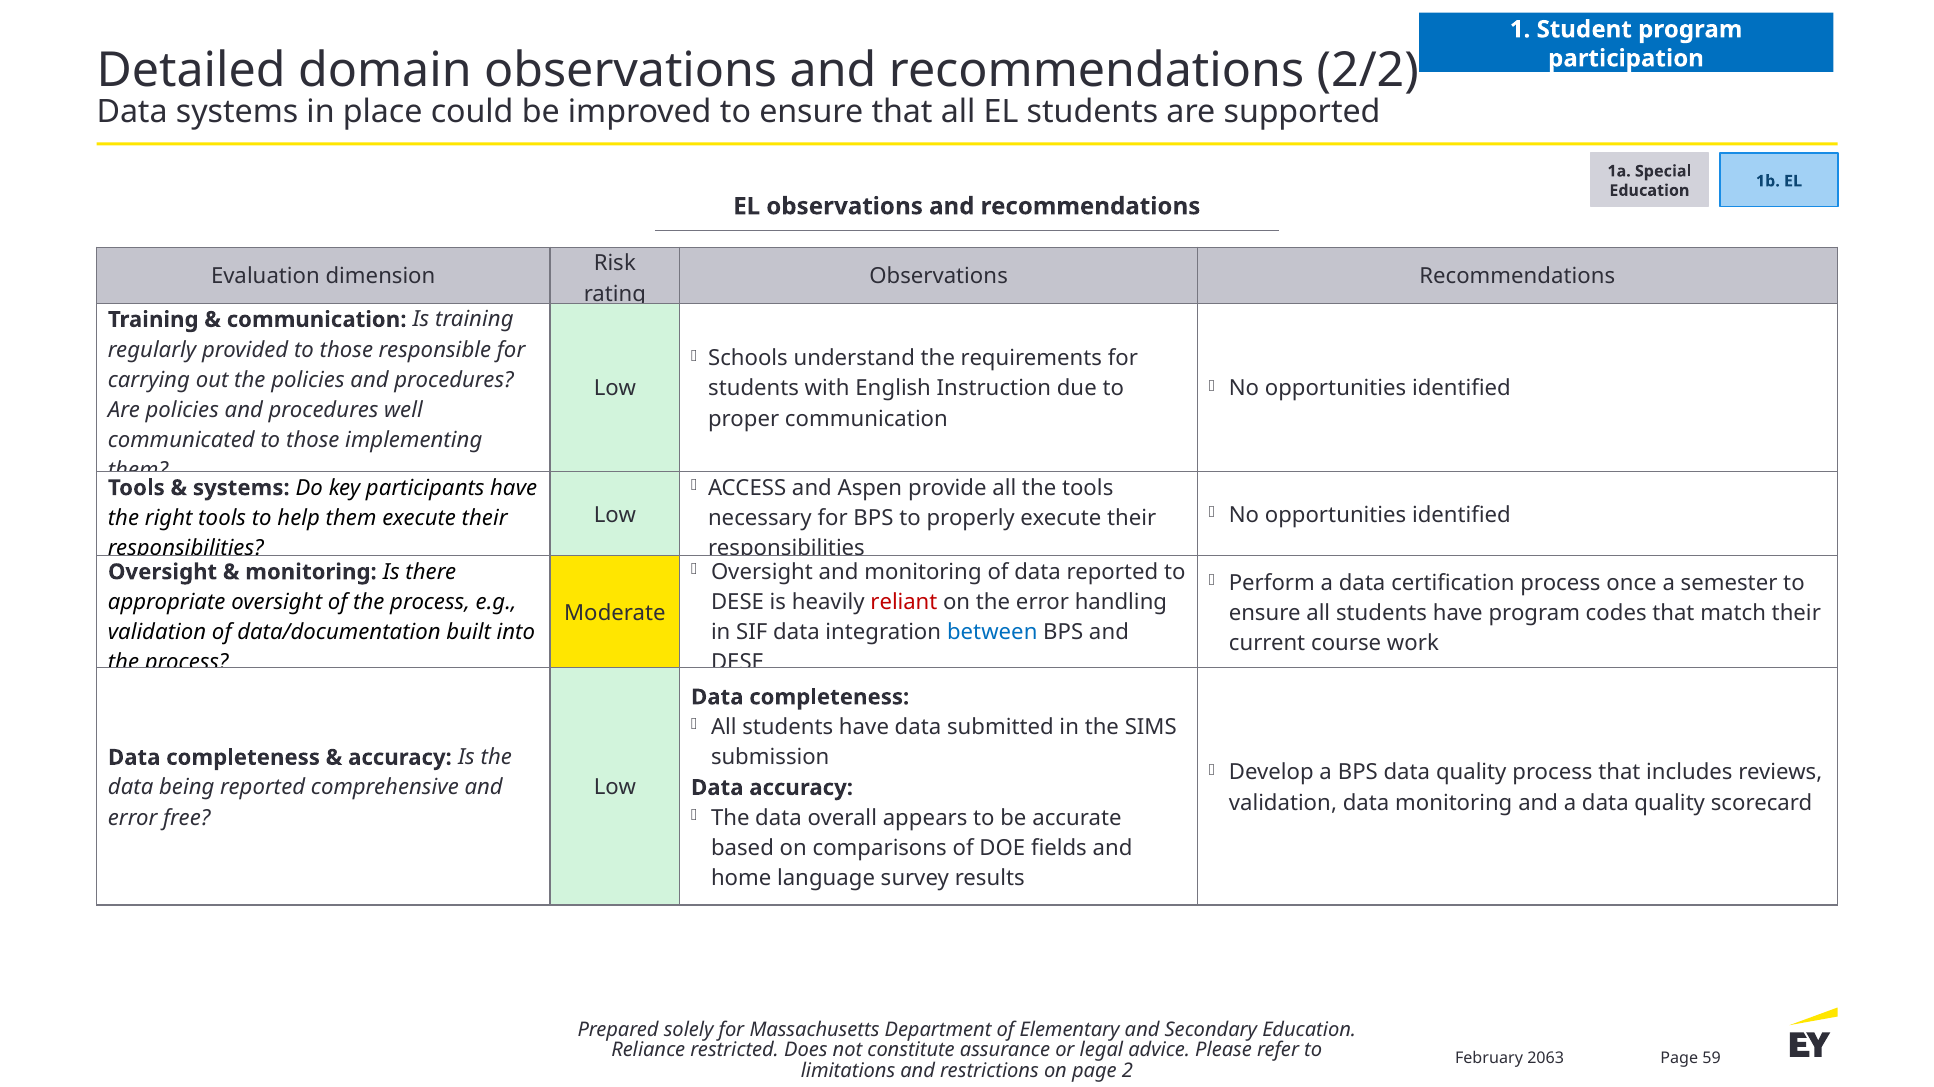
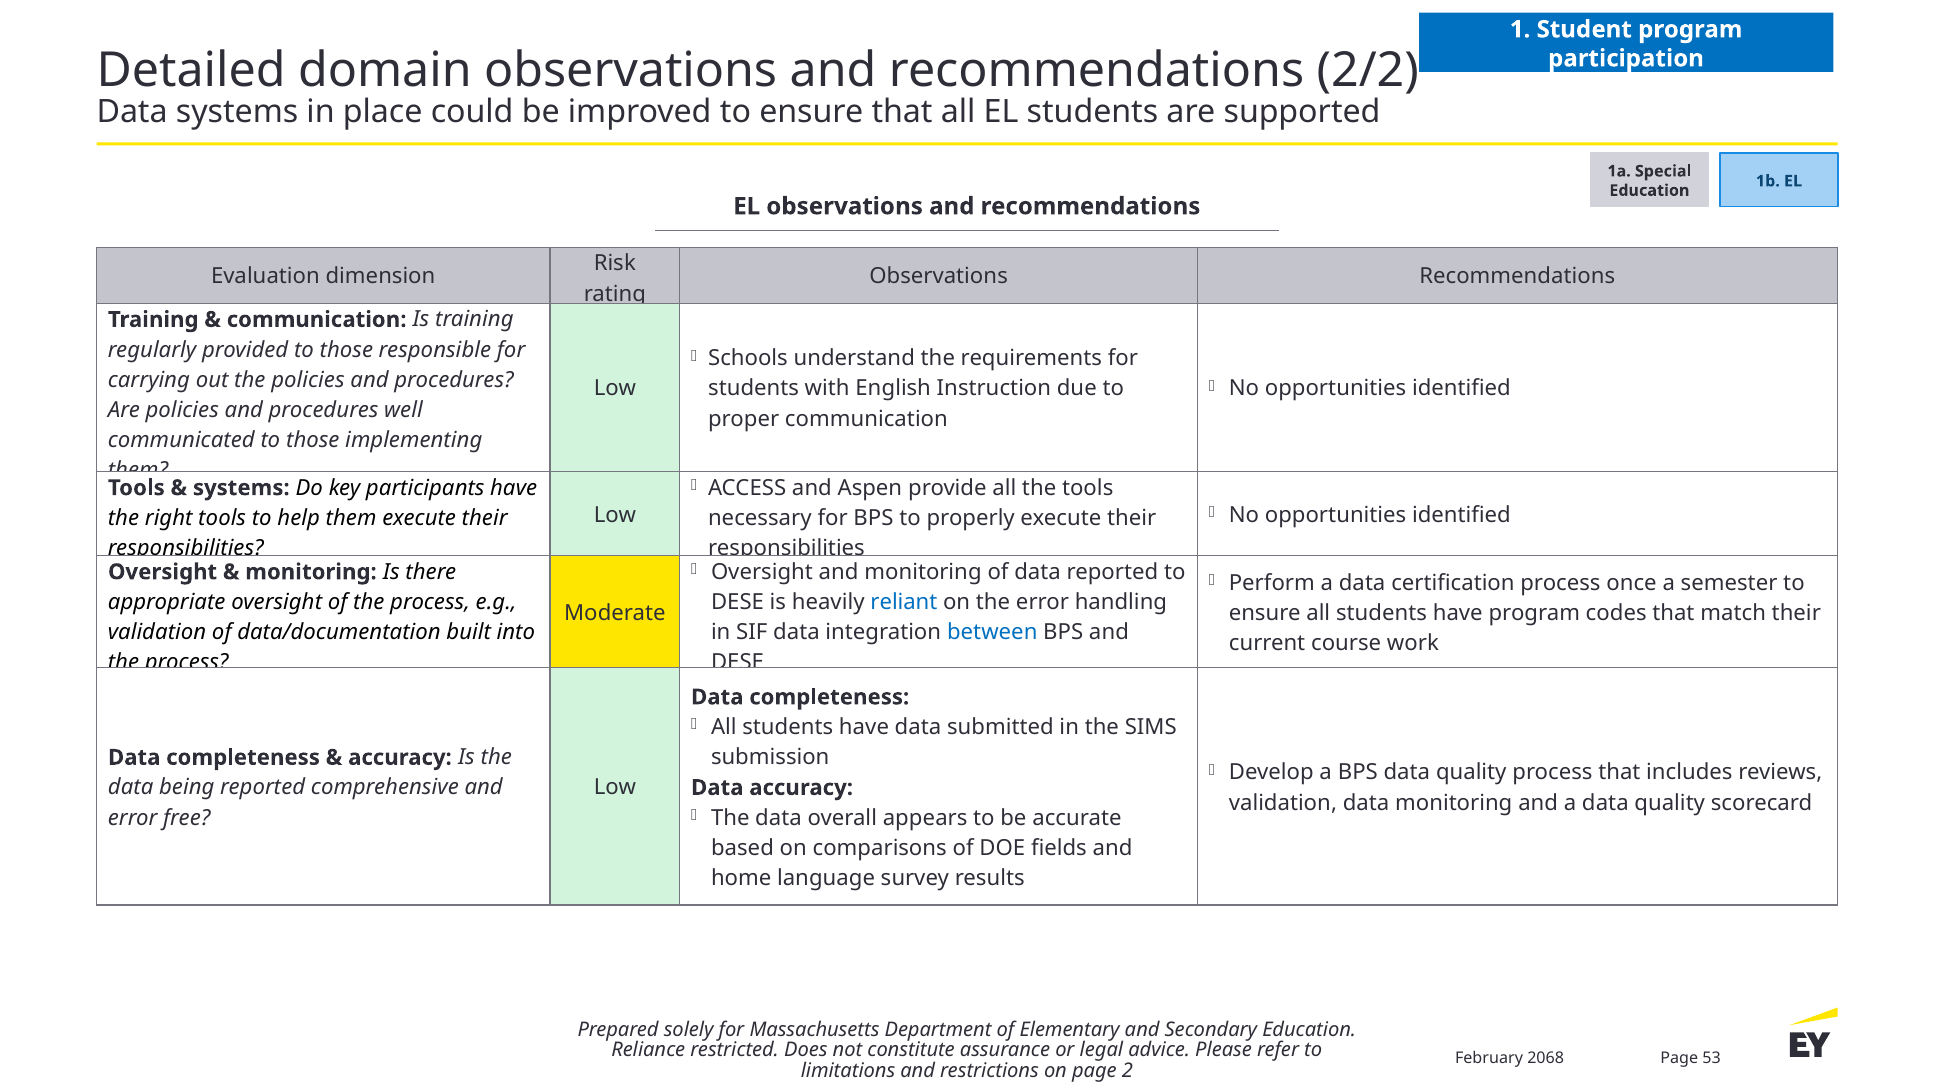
reliant colour: red -> blue (904, 602)
2063: 2063 -> 2068 (1546, 1058)
59: 59 -> 53 (1712, 1058)
